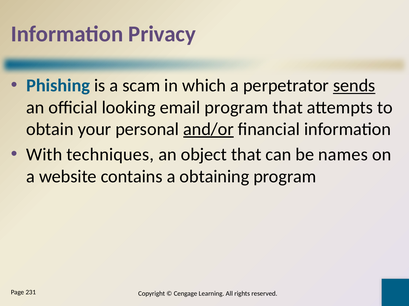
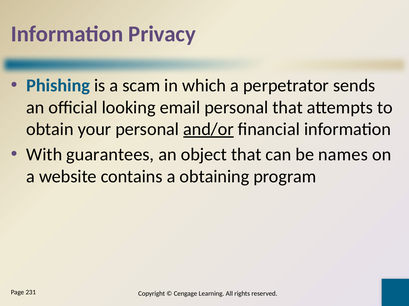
sends underline: present -> none (354, 86)
email program: program -> personal (236, 108)
techniques: techniques -> guarantees (110, 155)
